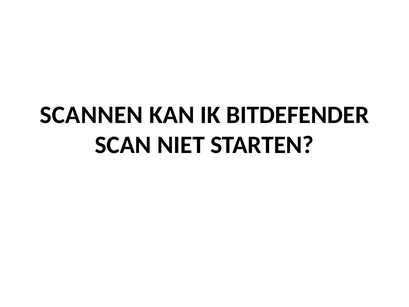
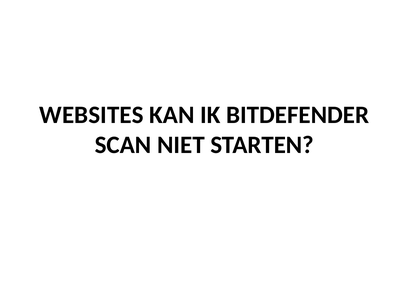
SCANNEN: SCANNEN -> WEBSITES (91, 115)
